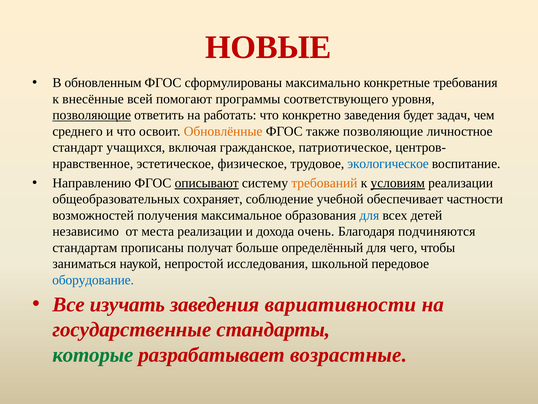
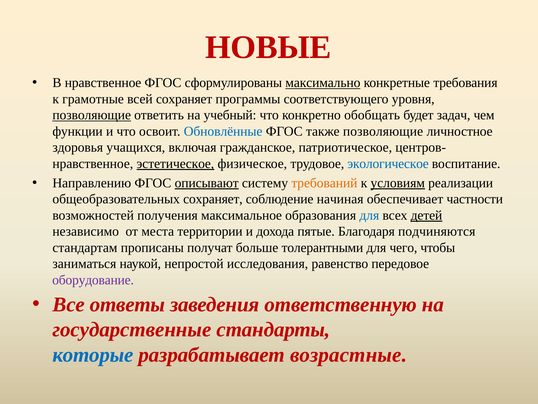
В обновленным: обновленным -> нравственное (103, 83)
максимально underline: none -> present (323, 83)
внесённые: внесённые -> грамотные (93, 99)
всей помогают: помогают -> сохраняет (184, 99)
работать: работать -> учебный (230, 115)
конкретно заведения: заведения -> обобщать (372, 115)
среднего: среднего -> функции (78, 131)
Обновлённые colour: orange -> blue (223, 131)
стандарт: стандарт -> здоровья (78, 147)
эстетическое underline: none -> present (175, 163)
учебной: учебной -> начиная (340, 199)
детей underline: none -> present (426, 215)
места реализации: реализации -> территории (210, 231)
очень: очень -> пятые (316, 231)
определённый: определённый -> толерантными (322, 247)
школьной: школьной -> равенство (340, 264)
оборудование colour: blue -> purple (93, 280)
изучать: изучать -> ответы (127, 304)
вариативности: вариативности -> ответственную (341, 304)
которые colour: green -> blue (93, 354)
